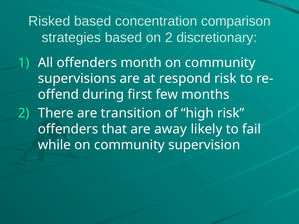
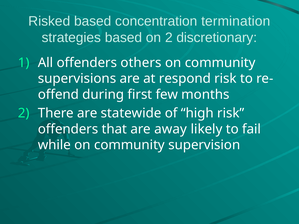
comparison: comparison -> termination (236, 21)
month: month -> others (141, 63)
transition: transition -> statewide (131, 113)
